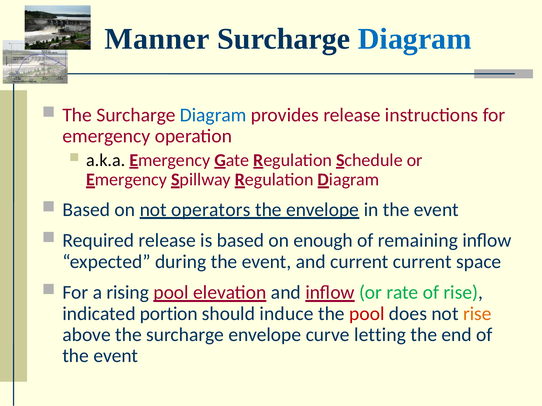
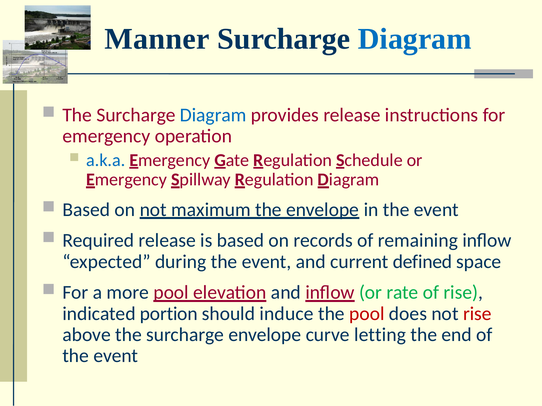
a.k.a colour: black -> blue (106, 160)
operators: operators -> maximum (211, 210)
enough: enough -> records (323, 241)
current current: current -> defined (422, 262)
rising: rising -> more (128, 293)
rise colour: orange -> red (477, 314)
